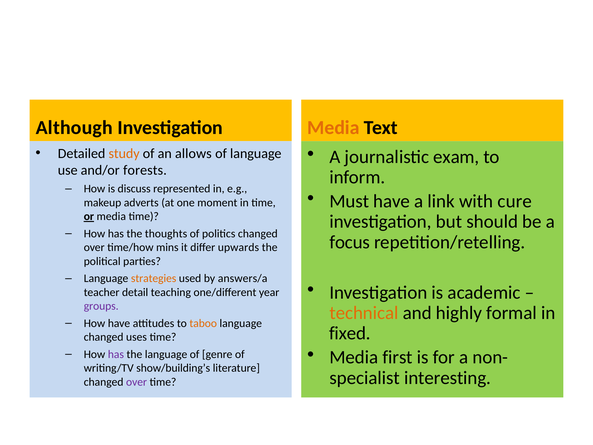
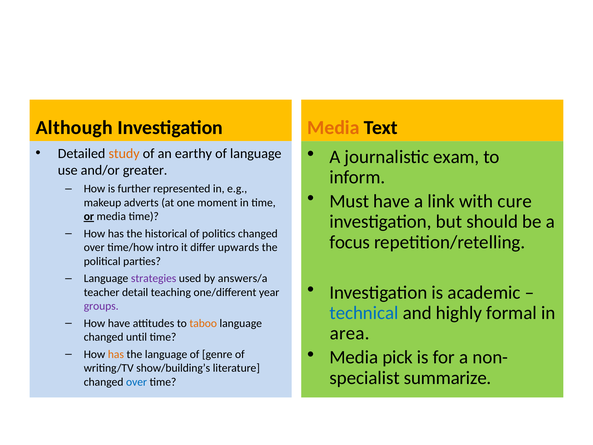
allows: allows -> earthy (193, 153)
forests: forests -> greater (145, 170)
discuss: discuss -> further (134, 189)
thoughts: thoughts -> historical (166, 233)
mins: mins -> intro (167, 247)
strategies colour: orange -> purple (154, 278)
technical colour: orange -> blue (364, 313)
fixed: fixed -> area (350, 333)
uses: uses -> until (137, 337)
first: first -> pick (398, 357)
has colour: purple -> orange (116, 354)
interesting: interesting -> summarize (448, 378)
over colour: purple -> blue (137, 382)
